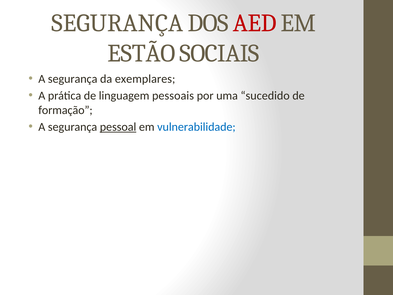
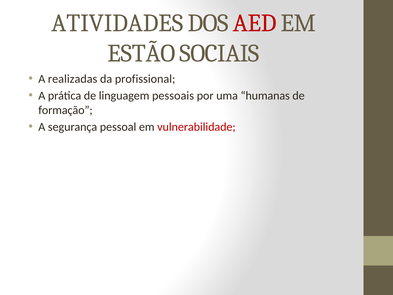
SEGURANÇA: SEGURANÇA -> ATIVIDADES (117, 23)
segurança: segurança -> realizadas (73, 79)
exemplares: exemplares -> profissional (145, 79)
sucedido: sucedido -> humanas (265, 96)
pessoal underline: present -> none (118, 127)
vulnerabilidade colour: blue -> red (196, 127)
